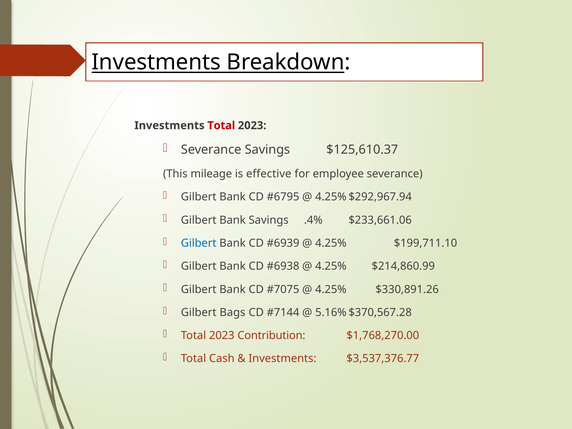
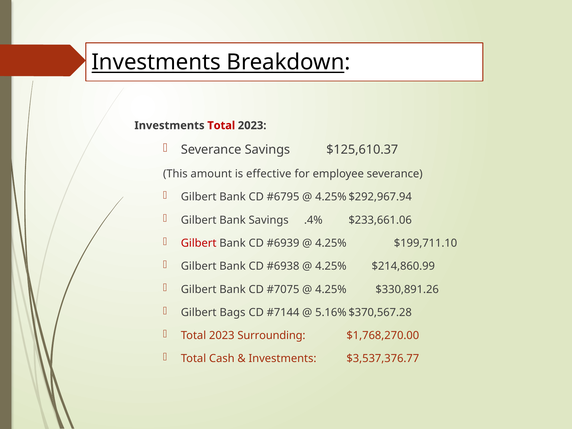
mileage: mileage -> amount (211, 174)
Gilbert colour: blue -> red (199, 243)
Contribution: Contribution -> Surrounding (271, 336)
